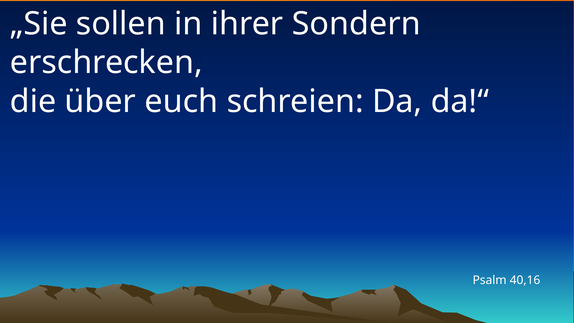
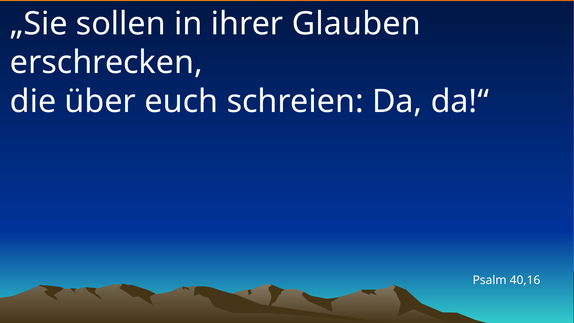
Sondern: Sondern -> Glauben (356, 24)
